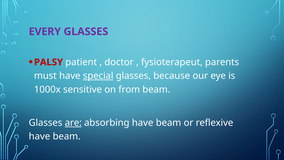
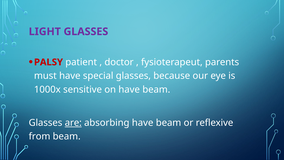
EVERY: EVERY -> LIGHT (45, 32)
special underline: present -> none (98, 76)
on from: from -> have (129, 89)
have: have -> from (40, 136)
